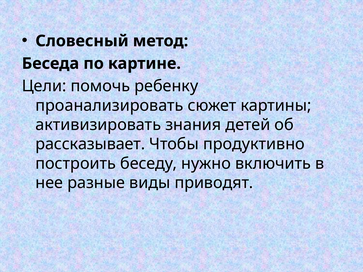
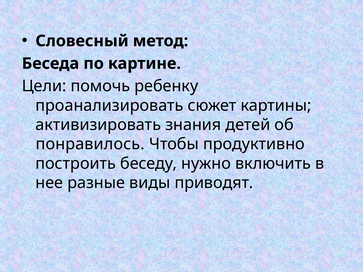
рассказывает: рассказывает -> понравилось (90, 144)
